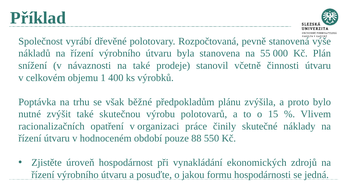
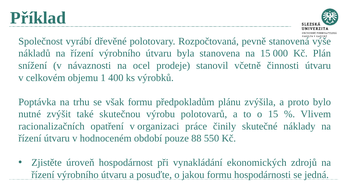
na 55: 55 -> 15 (265, 53)
na také: také -> ocel (142, 66)
však běžné: běžné -> formu (140, 102)
